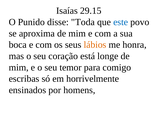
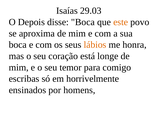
29.15: 29.15 -> 29.03 (91, 11)
Punido: Punido -> Depois (31, 22)
disse Toda: Toda -> Boca (83, 22)
este colour: blue -> orange (121, 22)
